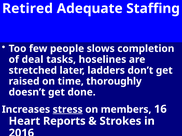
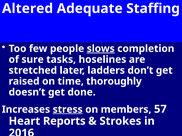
Retired: Retired -> Altered (28, 9)
slows underline: none -> present (101, 49)
deal: deal -> sure (33, 60)
16: 16 -> 57 (160, 109)
